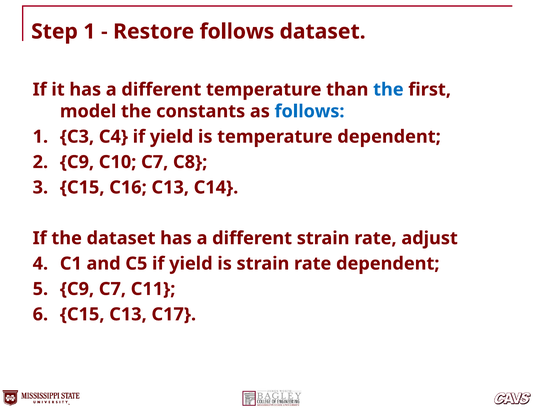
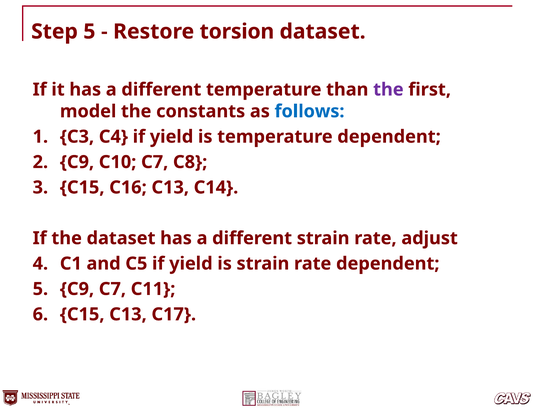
Step 1: 1 -> 5 (89, 32)
Restore follows: follows -> torsion (237, 32)
the colour: blue -> purple (388, 90)
